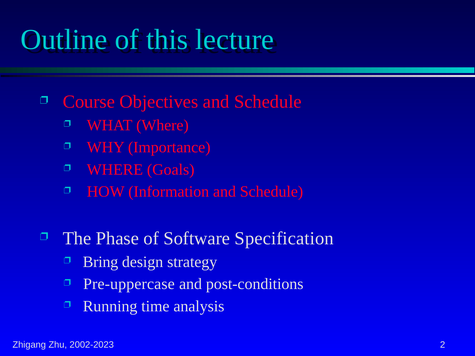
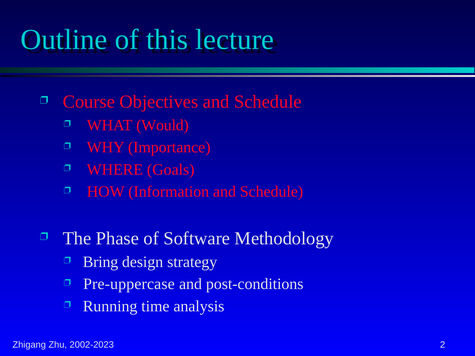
WHAT Where: Where -> Would (163, 125)
Specification: Specification -> Methodology (284, 238)
